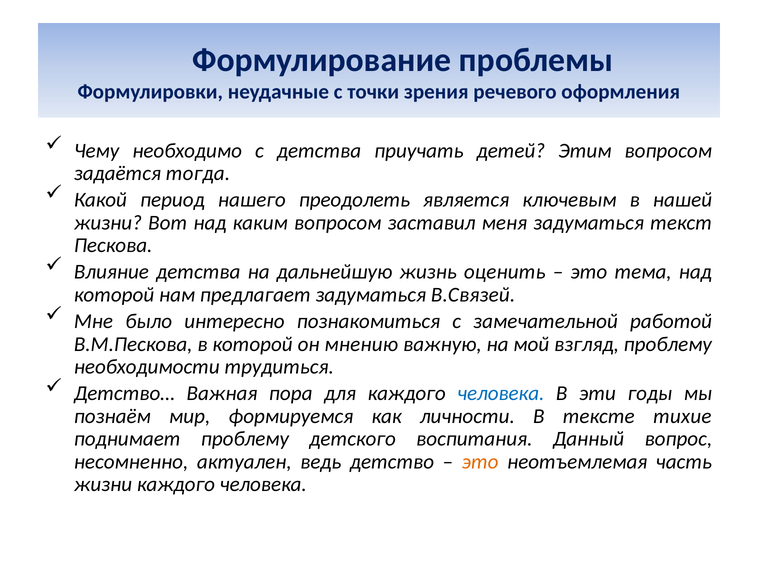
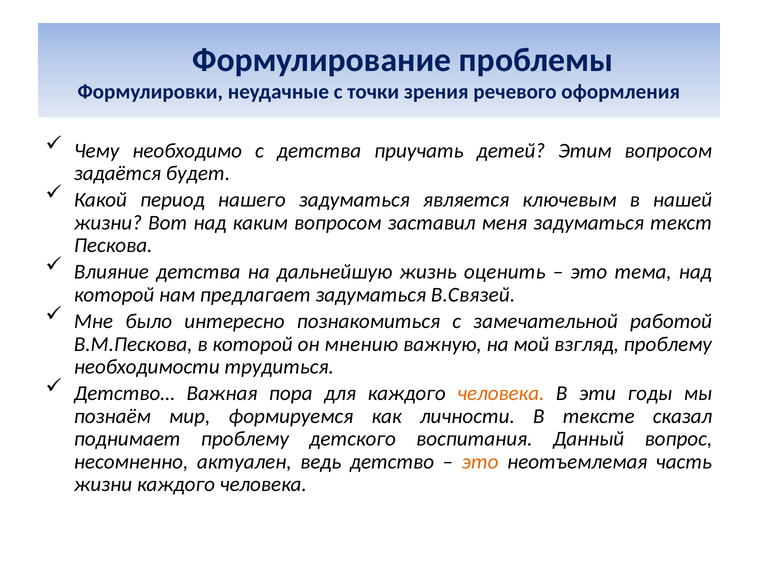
тогда: тогда -> будет (198, 173)
нашего преодолеть: преодолеть -> задуматься (354, 200)
человека colour: blue -> orange (501, 393)
тихие: тихие -> сказал (682, 416)
